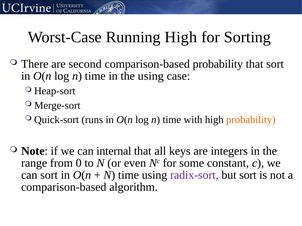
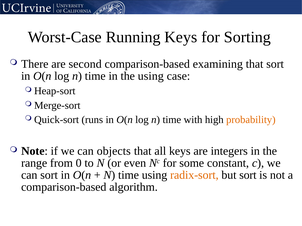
Running High: High -> Keys (181, 37)
comparison-based probability: probability -> examining (218, 64)
internal: internal -> objects (114, 151)
radix-sort colour: purple -> orange (194, 175)
